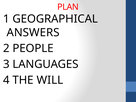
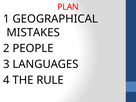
ANSWERS: ANSWERS -> MISTAKES (33, 32)
WILL: WILL -> RULE (50, 80)
